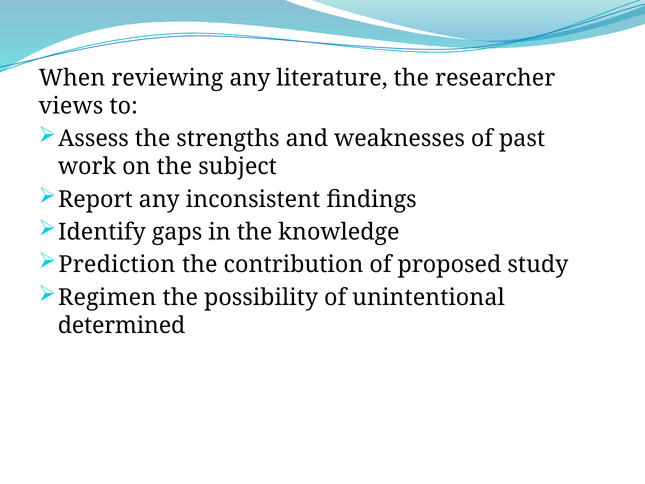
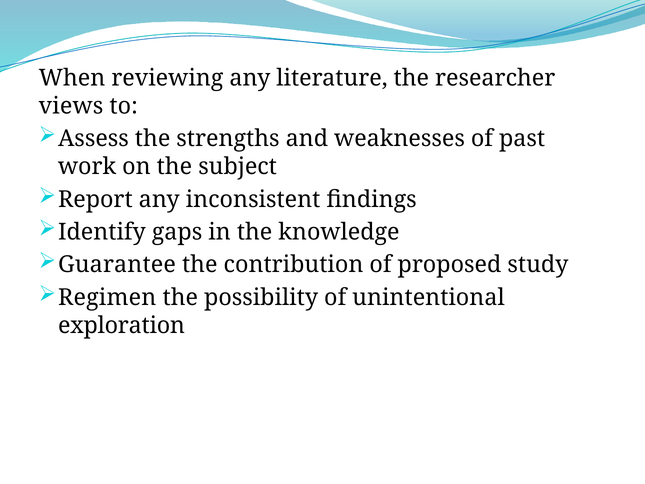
Prediction: Prediction -> Guarantee (117, 265)
determined: determined -> exploration (122, 325)
